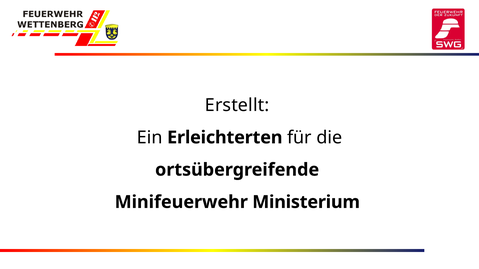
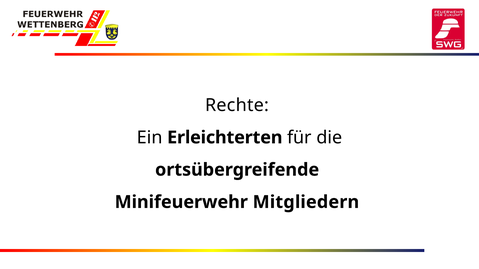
Erstellt: Erstellt -> Rechte (237, 105)
Ministerium: Ministerium -> Mitgliedern (306, 202)
